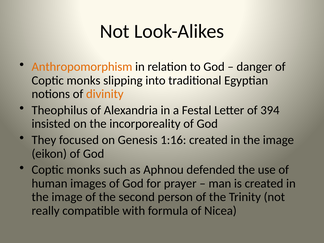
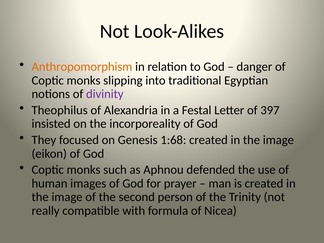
divinity colour: orange -> purple (105, 94)
394: 394 -> 397 (270, 110)
1:16: 1:16 -> 1:68 (173, 140)
